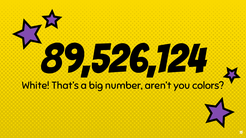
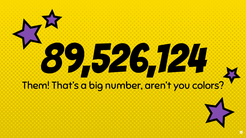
White: White -> Them (36, 86)
